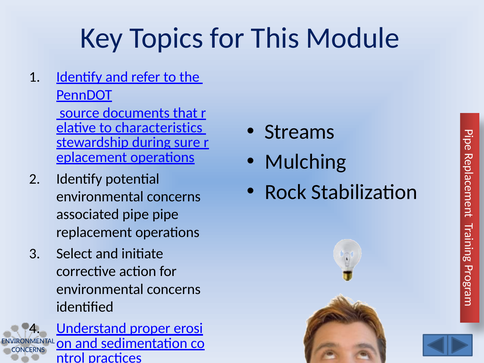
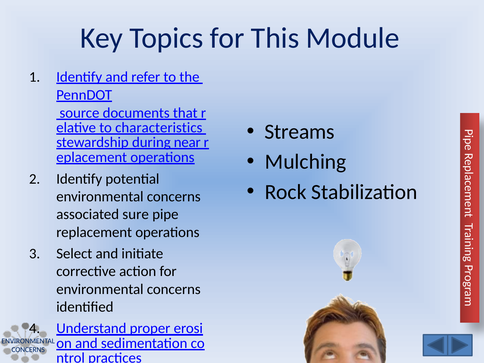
sure: sure -> near (187, 142)
associated pipe: pipe -> sure (136, 214)
